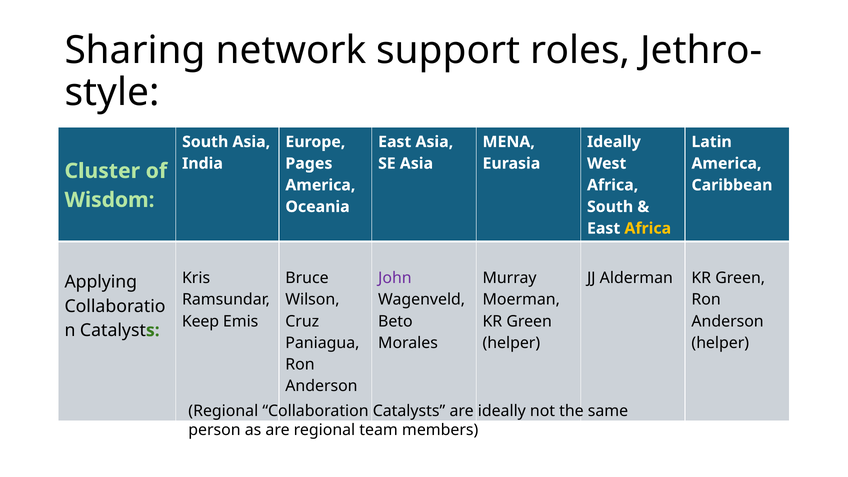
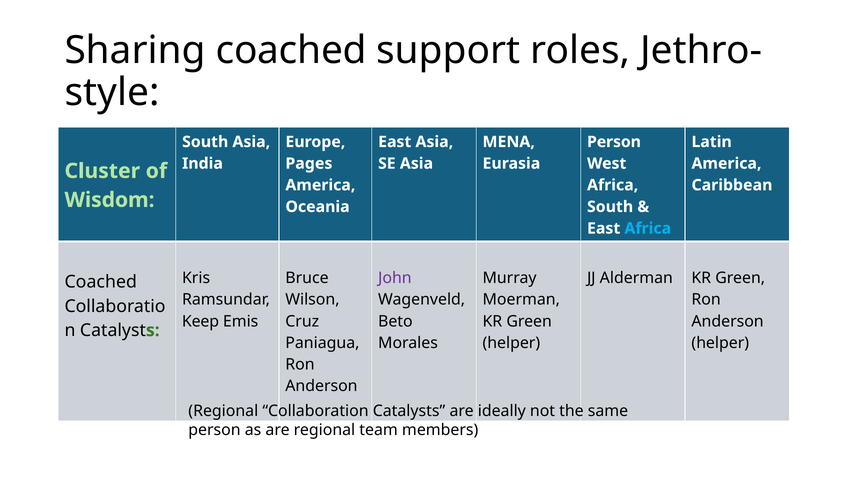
Sharing network: network -> coached (291, 50)
Ideally: Ideally -> Person (614, 142)
Africa colour: yellow -> light blue (648, 228)
Applying: Applying -> Coached (101, 282)
